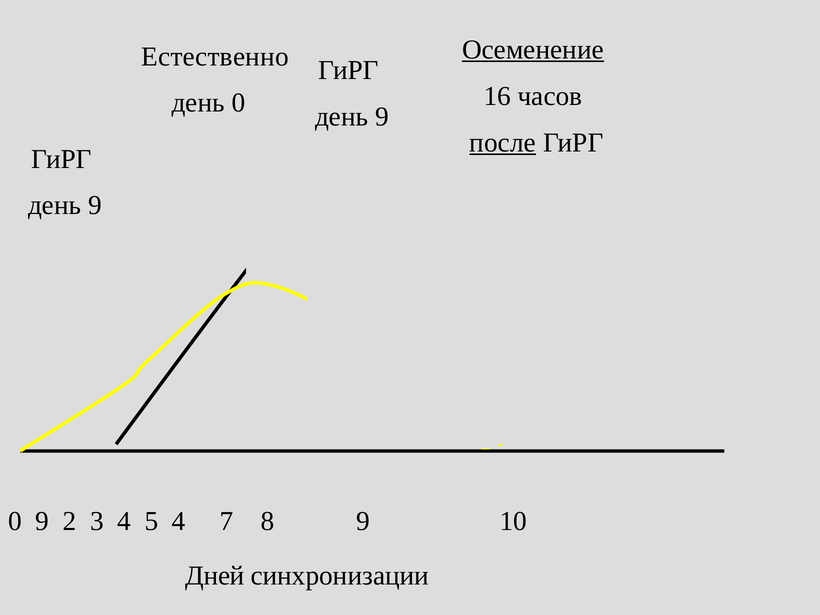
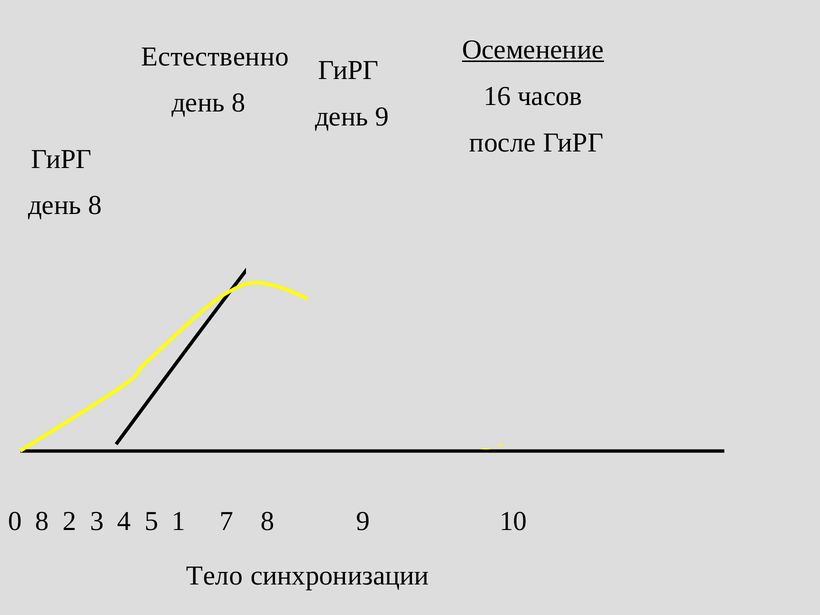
0: 0 -> 8 (238, 103)
после underline: present -> none (503, 143)
9: 9 -> 8 (95, 205)
0 9: 9 -> 8 (42, 521)
5 4: 4 -> 1 (179, 521)
Дней: Дней -> Тело (215, 576)
